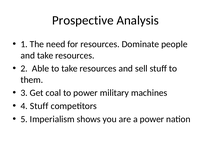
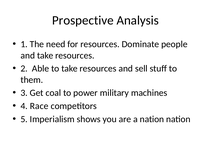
4 Stuff: Stuff -> Race (39, 106)
a power: power -> nation (152, 119)
